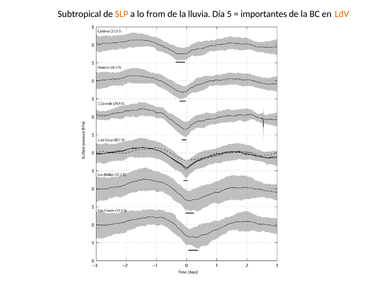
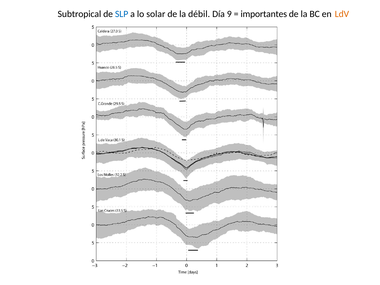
SLP colour: orange -> blue (122, 14)
from: from -> solar (156, 14)
lluvia: lluvia -> débil (199, 14)
5: 5 -> 9 (229, 14)
